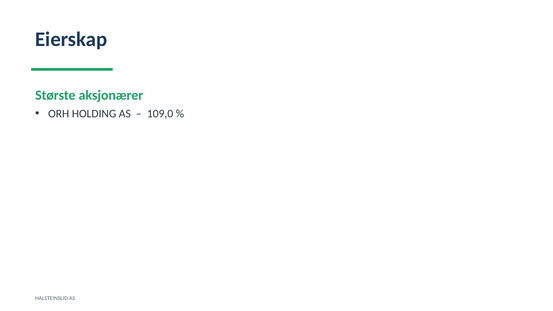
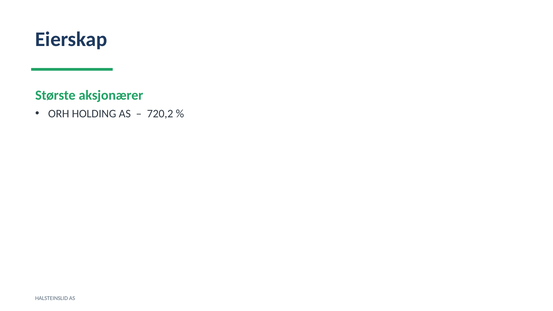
109,0: 109,0 -> 720,2 (160, 114)
